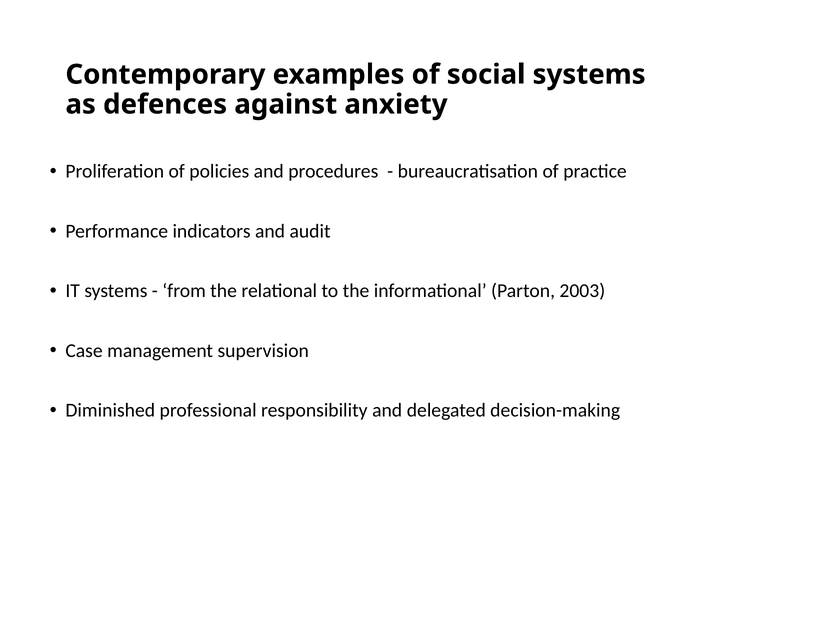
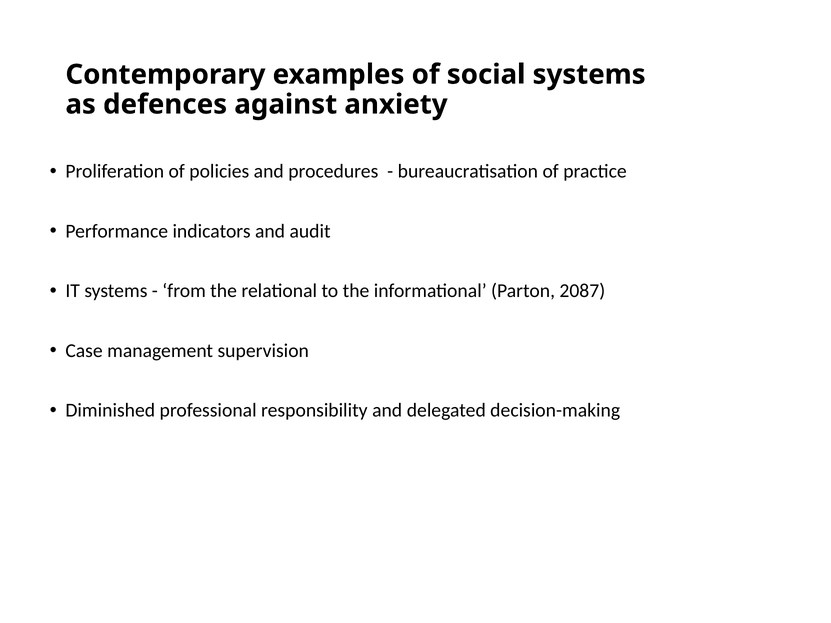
2003: 2003 -> 2087 (582, 291)
